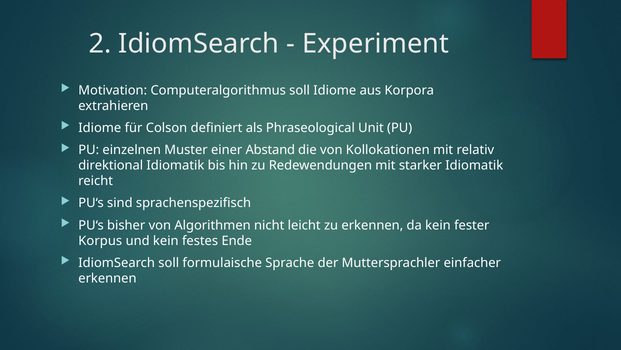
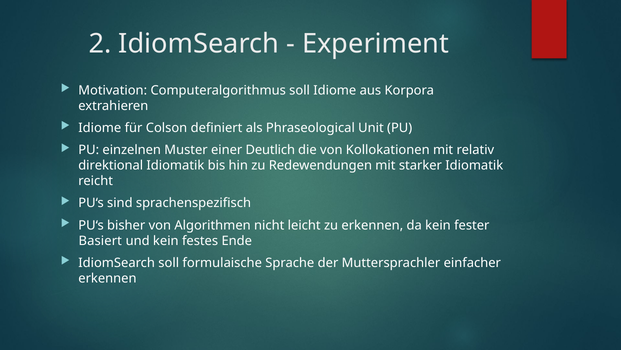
Abstand: Abstand -> Deutlich (270, 150)
Korpus: Korpus -> Basiert (100, 240)
